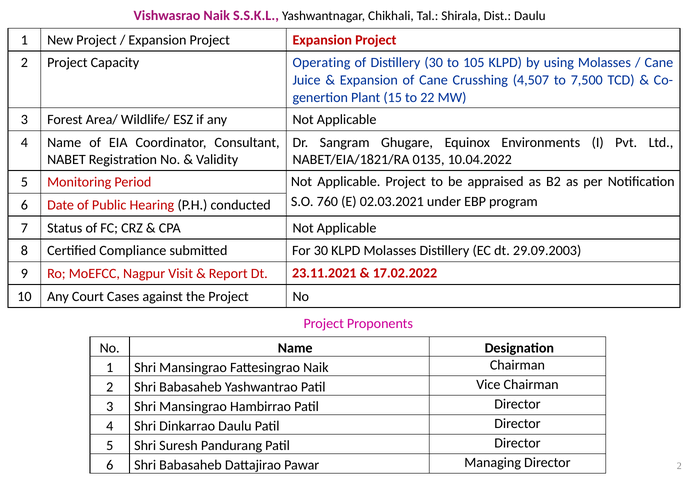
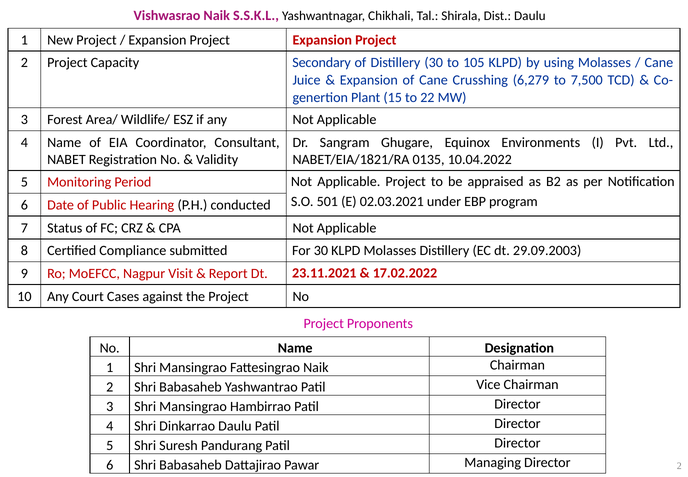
Operating: Operating -> Secondary (322, 63)
4,507: 4,507 -> 6,279 (531, 80)
760: 760 -> 501 (327, 201)
